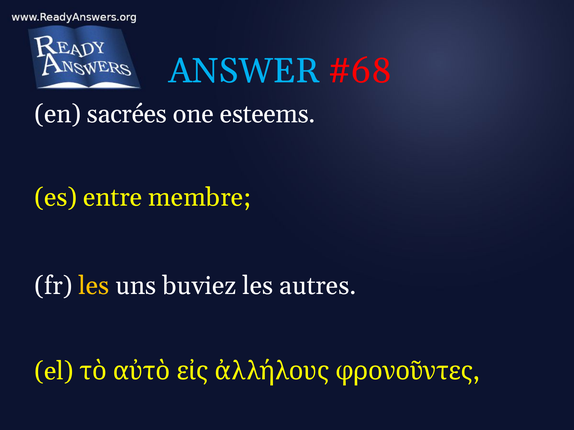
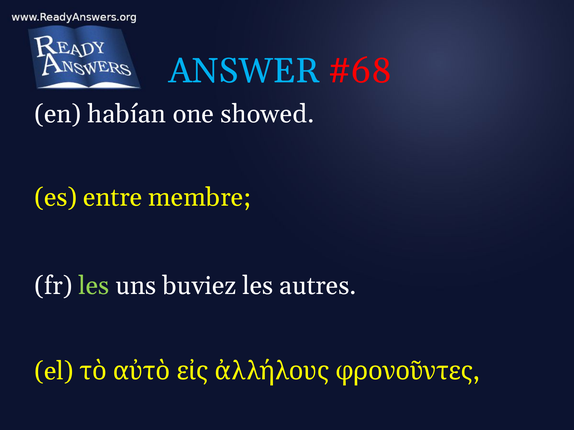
sacrées: sacrées -> habían (127, 114)
esteems: esteems -> showed (267, 114)
les colour: yellow -> light green (94, 286)
